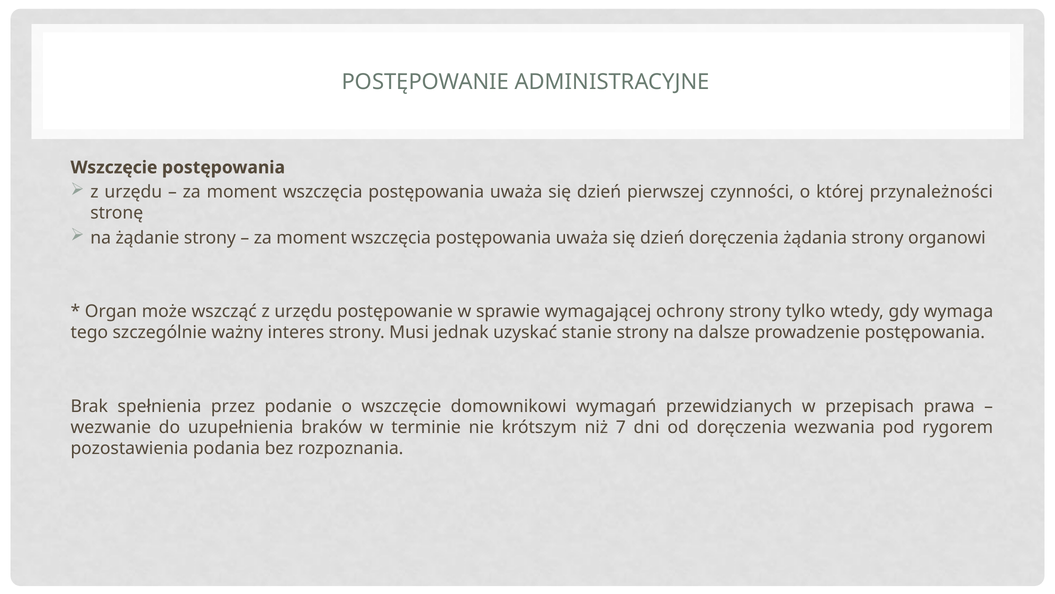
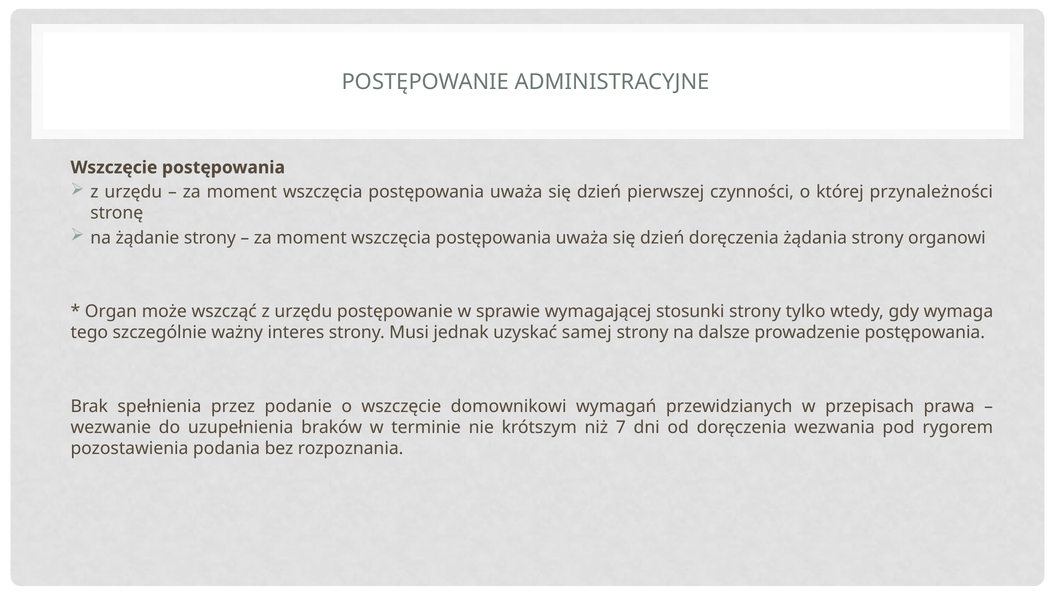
ochrony: ochrony -> stosunki (690, 311)
stanie: stanie -> samej (587, 332)
